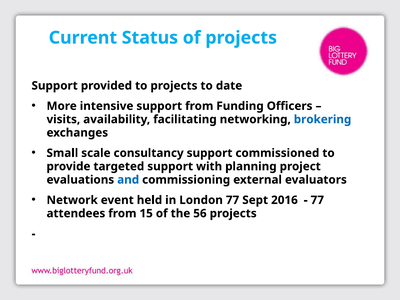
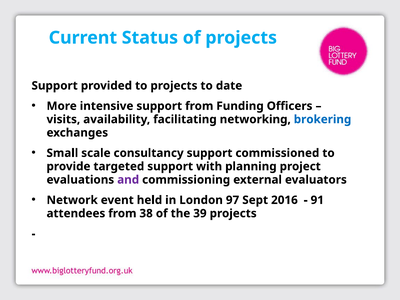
and colour: blue -> purple (128, 180)
London 77: 77 -> 97 (233, 200)
77: 77 -> 91 (317, 200)
15: 15 -> 38 (146, 213)
56: 56 -> 39 (200, 213)
